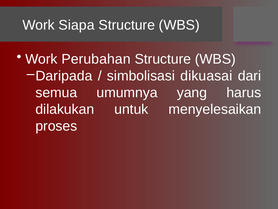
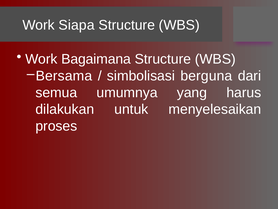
Perubahan: Perubahan -> Bagaimana (96, 59)
Daripada: Daripada -> Bersama (64, 76)
dikuasai: dikuasai -> berguna (206, 76)
